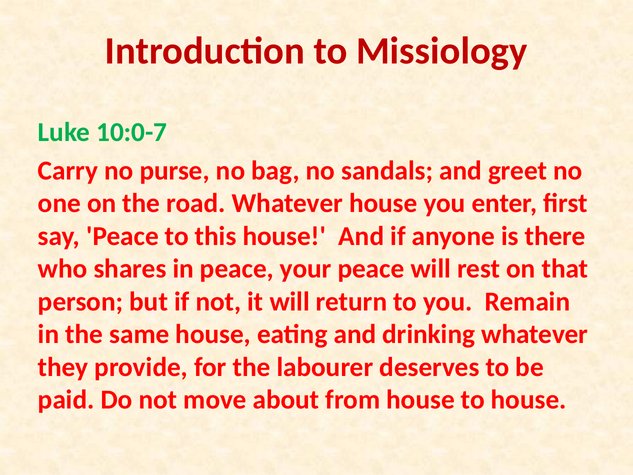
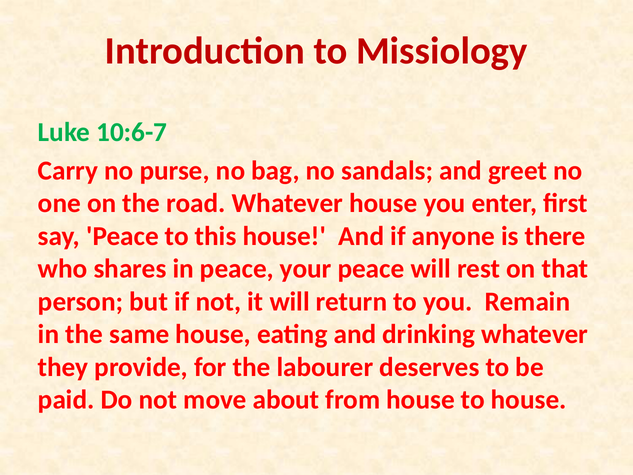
10:0-7: 10:0-7 -> 10:6-7 (132, 132)
